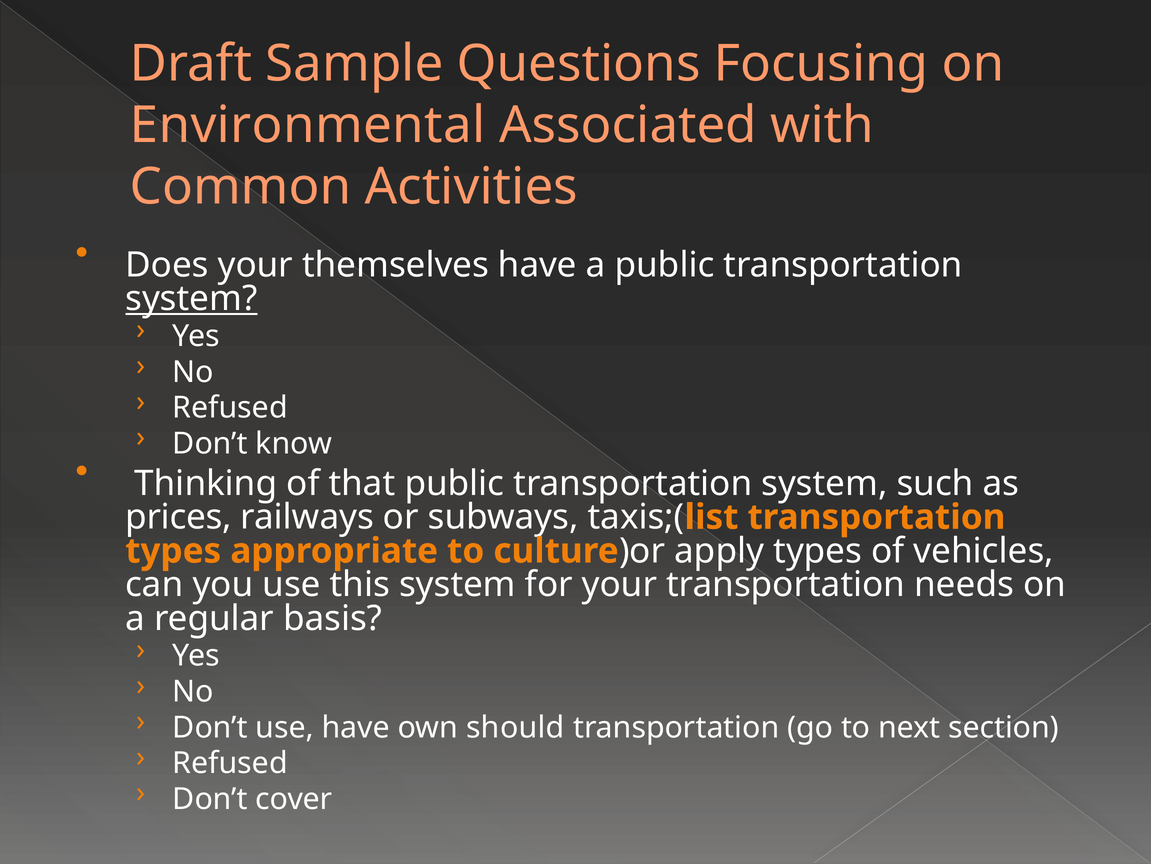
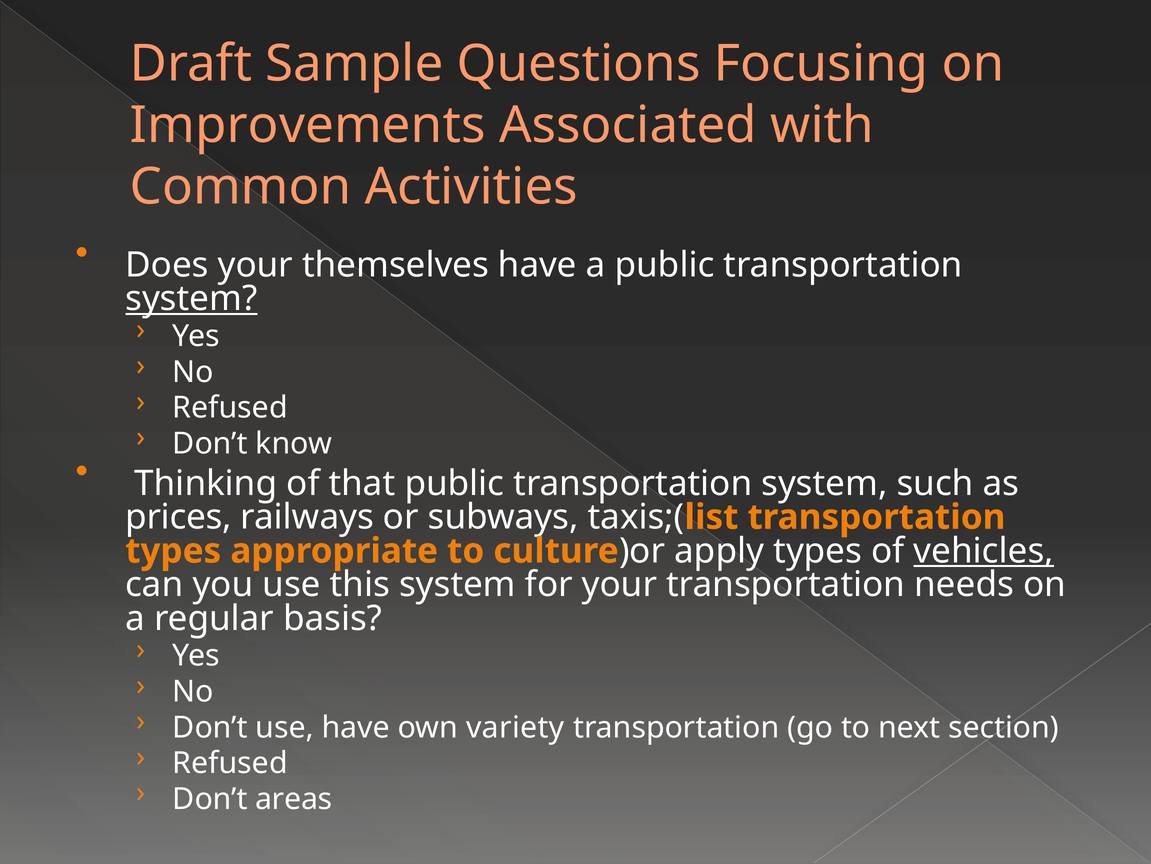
Environmental: Environmental -> Improvements (308, 125)
vehicles underline: none -> present (984, 551)
should: should -> variety (515, 727)
cover: cover -> areas (294, 798)
